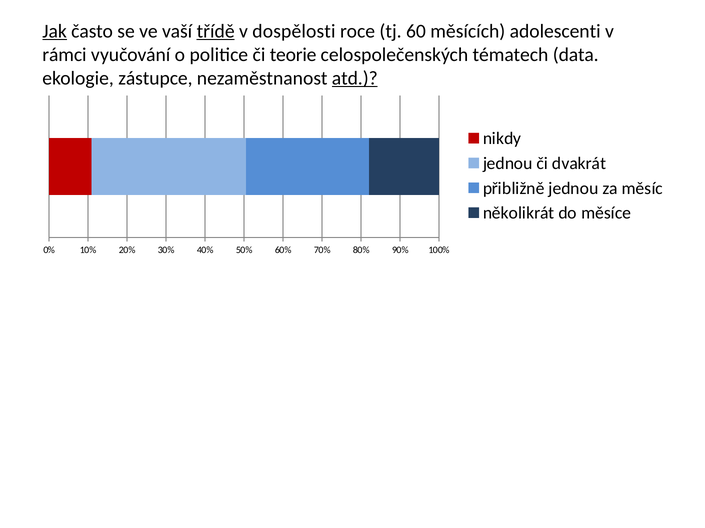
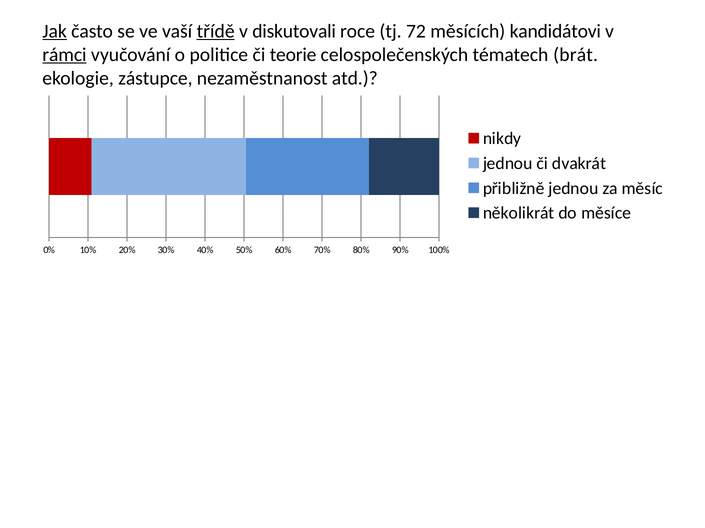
dospělosti: dospělosti -> diskutovali (294, 31)
60: 60 -> 72 (416, 31)
adolescenti: adolescenti -> kandidátovi (555, 31)
rámci underline: none -> present (64, 55)
data: data -> brát (576, 55)
atd underline: present -> none (355, 78)
